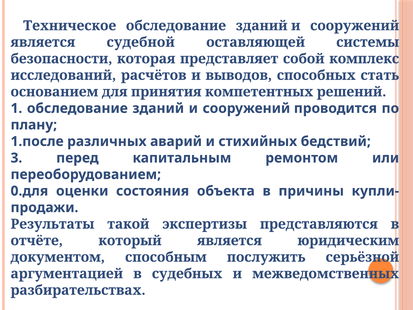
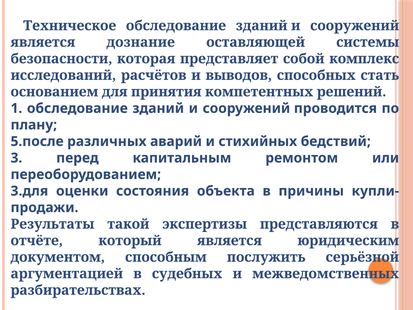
судебной: судебной -> дознание (141, 42)
1.после: 1.после -> 5.после (37, 141)
0.для: 0.для -> 3.для (29, 191)
